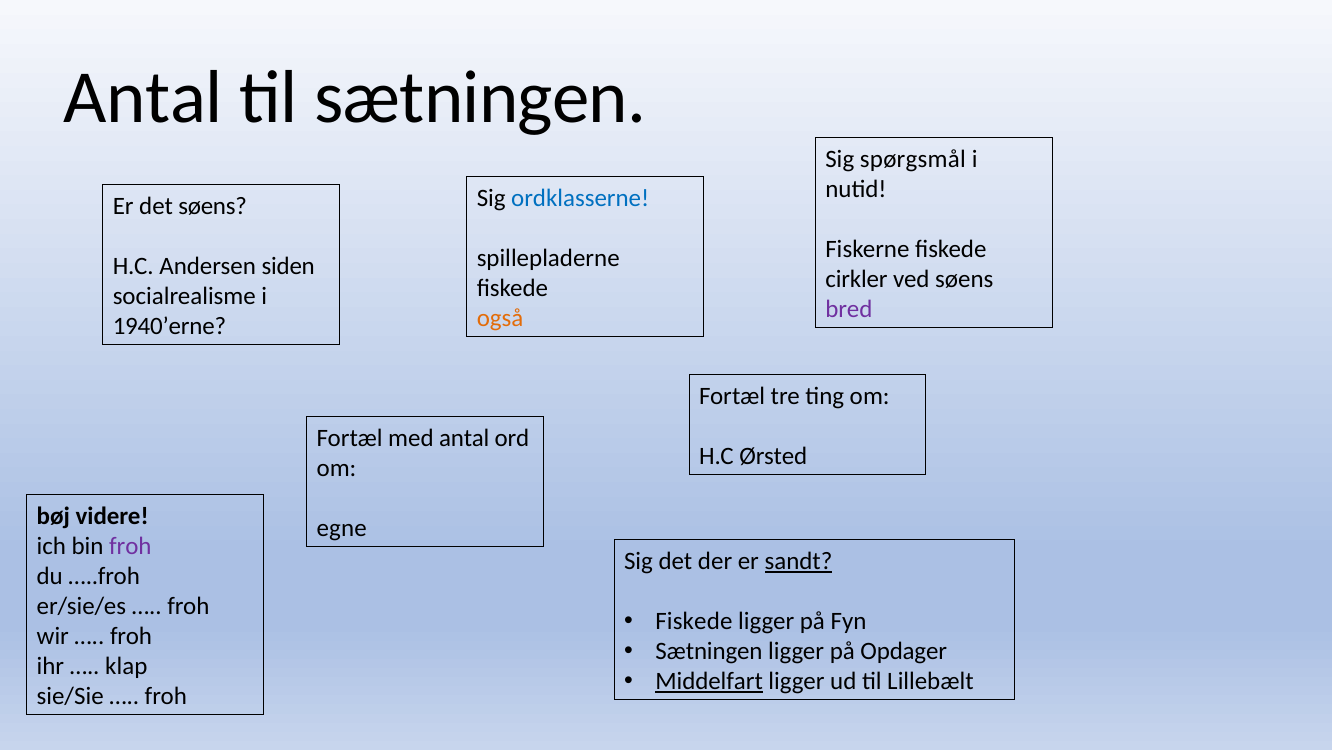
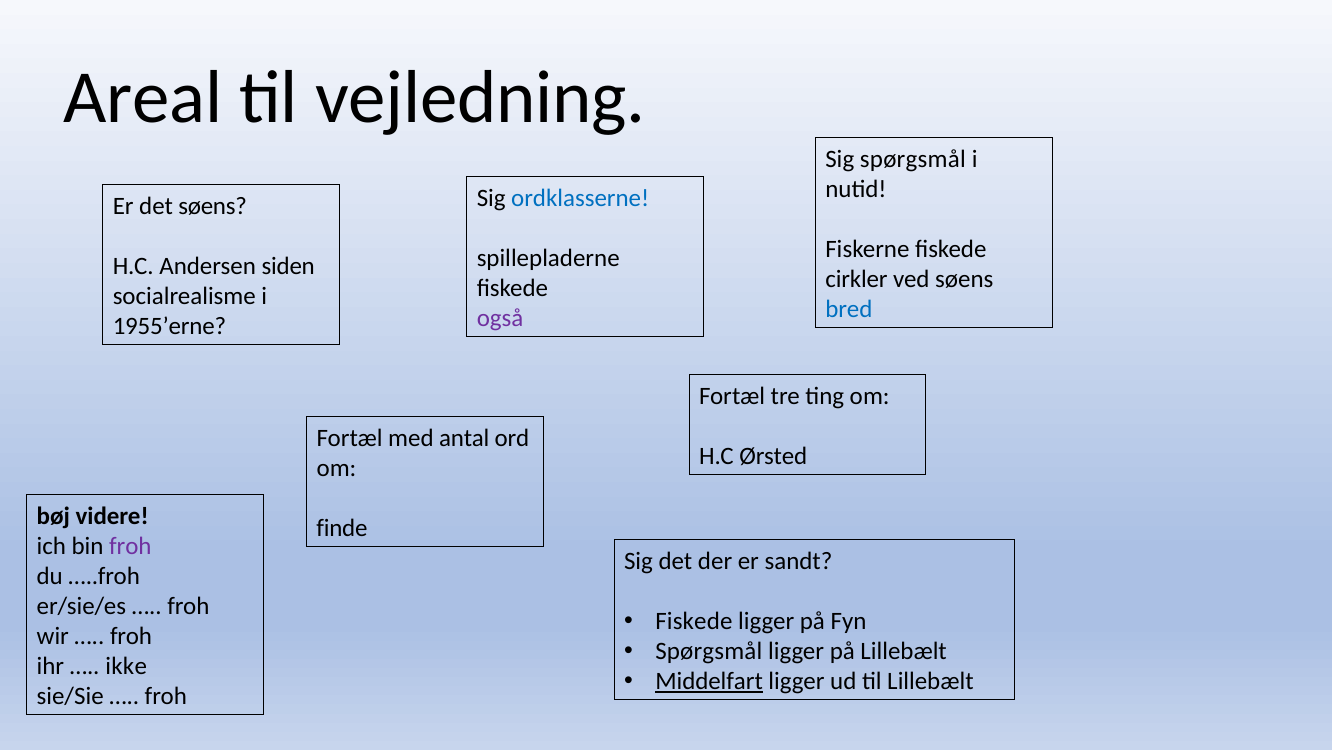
Antal: Antal -> Areal (143, 98)
til sætningen: sætningen -> vejledning (480, 98)
bred colour: purple -> blue (849, 309)
også colour: orange -> purple (500, 318)
1940’erne: 1940’erne -> 1955’erne (169, 326)
egne: egne -> finde (342, 528)
sandt underline: present -> none (798, 561)
Sætningen: Sætningen -> Spørgsmål (709, 650)
på Opdager: Opdager -> Lillebælt (904, 650)
klap: klap -> ikke (126, 666)
